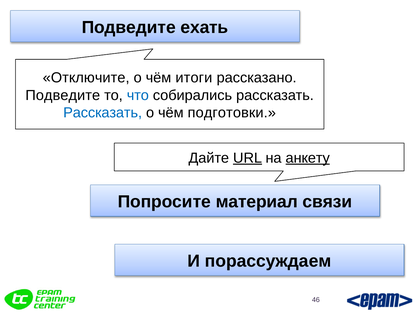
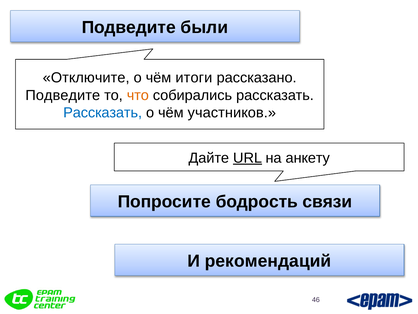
ехать: ехать -> были (204, 27)
что colour: blue -> orange (138, 95)
подготовки: подготовки -> участников (232, 112)
анкету underline: present -> none (308, 158)
материал: материал -> бодрость (257, 201)
порассуждаем: порассуждаем -> рекомендаций (268, 261)
